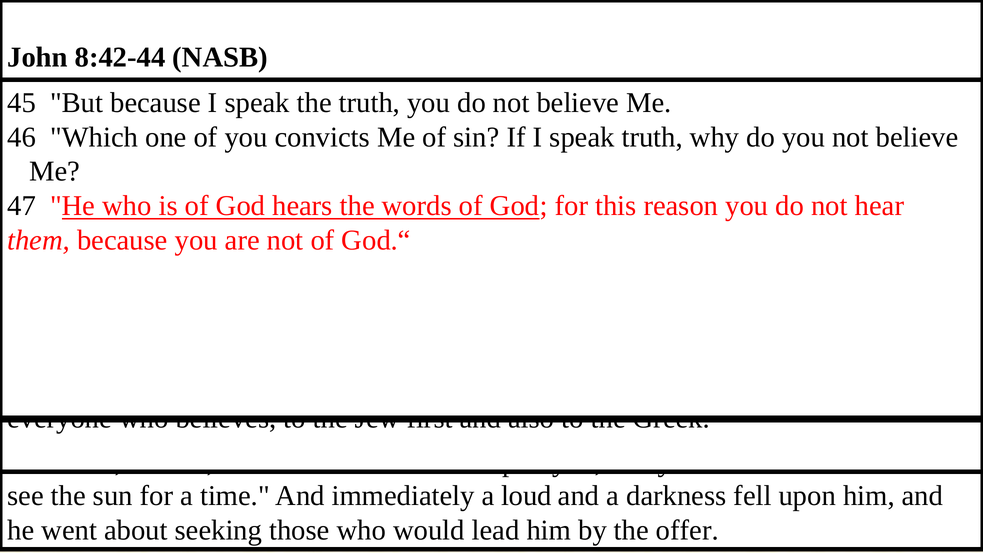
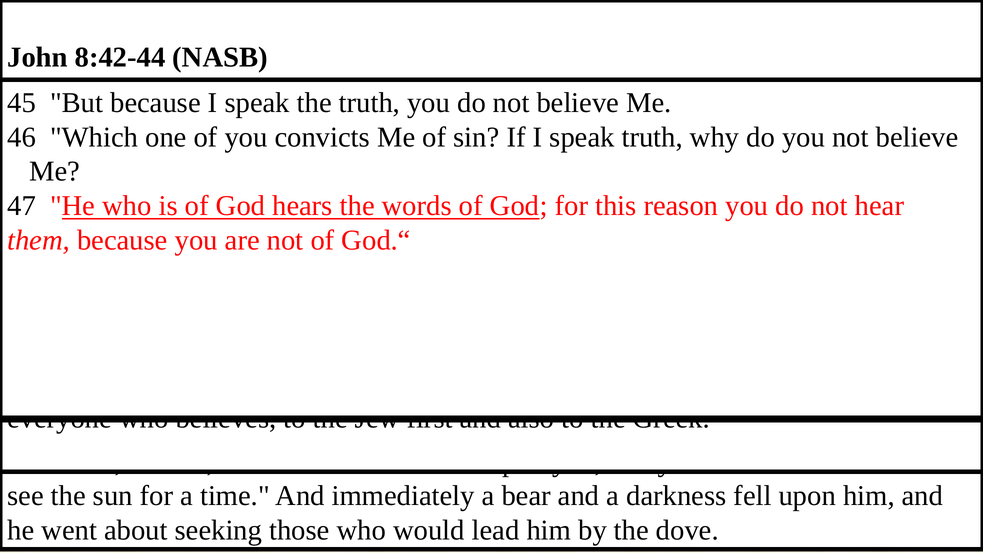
loud: loud -> bear (526, 496)
offer: offer -> dove (687, 530)
